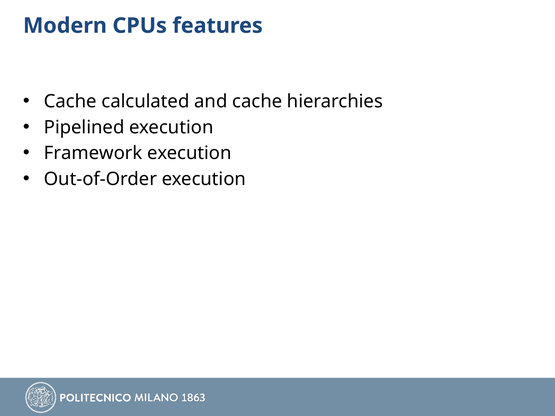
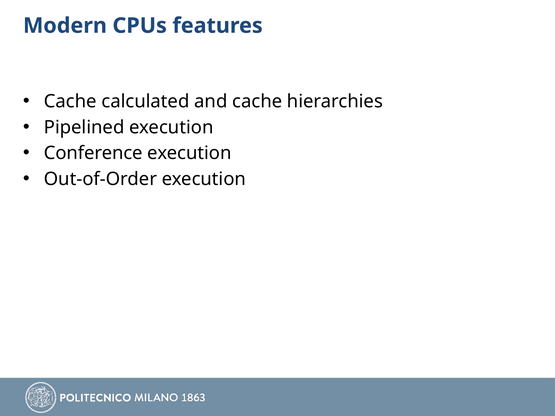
Framework: Framework -> Conference (93, 153)
